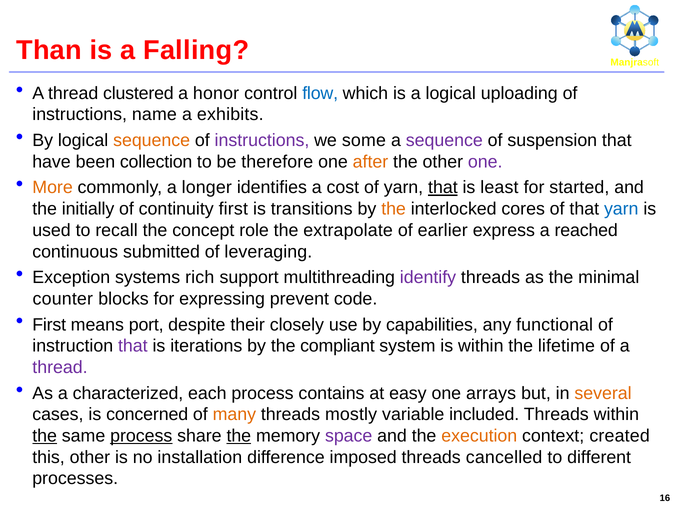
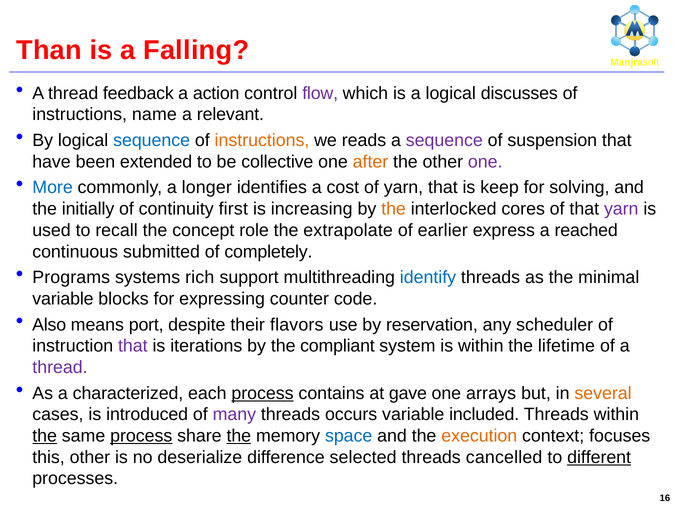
clustered: clustered -> feedback (138, 93)
honor: honor -> action (216, 93)
flow colour: blue -> purple (320, 93)
uploading: uploading -> discusses (519, 93)
exhibits: exhibits -> relevant (230, 114)
sequence colour: orange -> blue (152, 140)
instructions colour: purple -> orange (262, 140)
some: some -> reads (364, 140)
collection: collection -> extended (156, 162)
therefore: therefore -> collective (277, 162)
More colour: orange -> blue (53, 187)
that underline: present -> none (443, 187)
least: least -> keep (500, 187)
started: started -> solving (579, 187)
transitions: transitions -> increasing (312, 209)
yarn colour: blue -> purple (621, 209)
leveraging: leveraging -> completely (268, 251)
Exception: Exception -> Programs (71, 277)
identify colour: purple -> blue (428, 277)
counter: counter -> variable (63, 299)
prevent: prevent -> counter (299, 299)
First: First -> Also (49, 324)
closely: closely -> flavors (297, 324)
capabilities: capabilities -> reservation (432, 324)
functional: functional -> scheduler (555, 324)
process underline: none -> present (263, 393)
easy: easy -> gave (408, 393)
concerned: concerned -> introduced (147, 414)
many colour: orange -> purple (234, 414)
mostly: mostly -> occurs (351, 414)
space colour: purple -> blue (349, 435)
created: created -> focuses (620, 435)
installation: installation -> deserialize (200, 457)
imposed: imposed -> selected (363, 457)
different underline: none -> present (599, 457)
